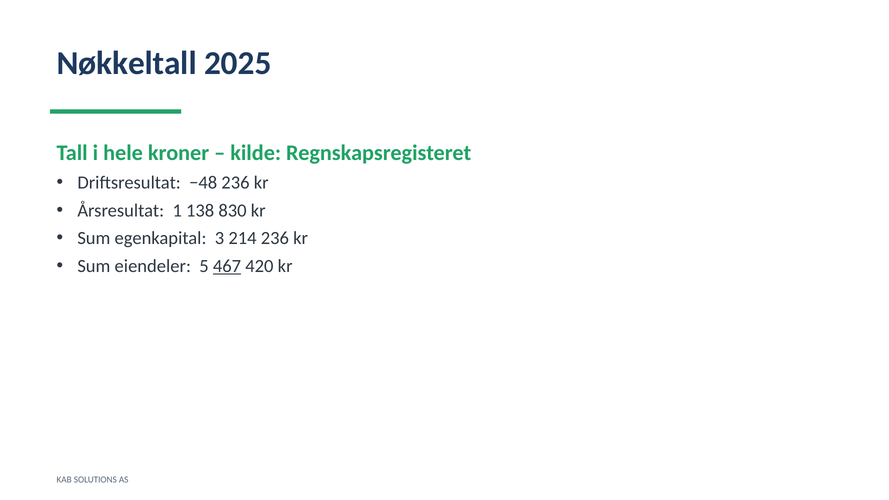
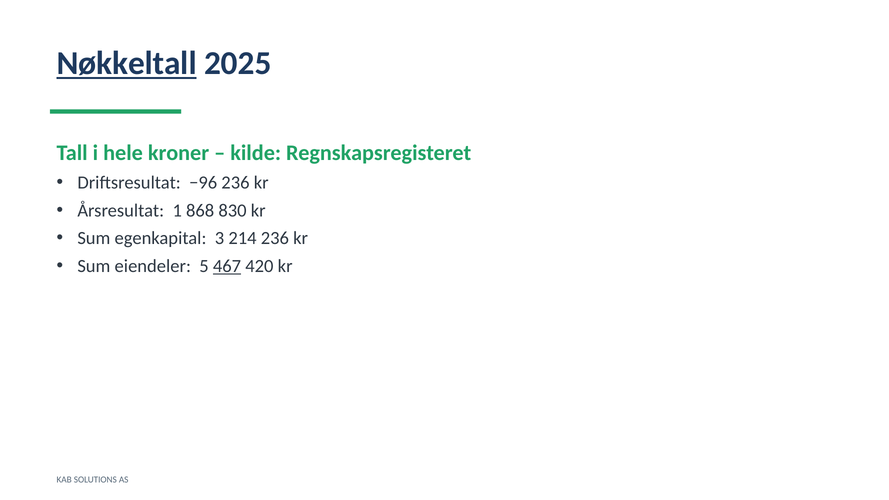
Nøkkeltall underline: none -> present (127, 63)
−48: −48 -> −96 (203, 183)
138: 138 -> 868 (200, 211)
